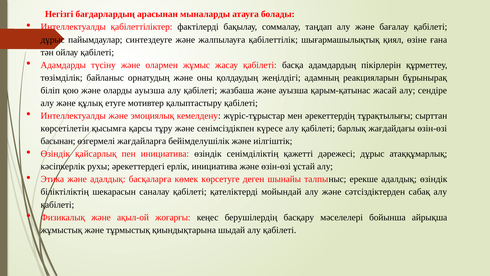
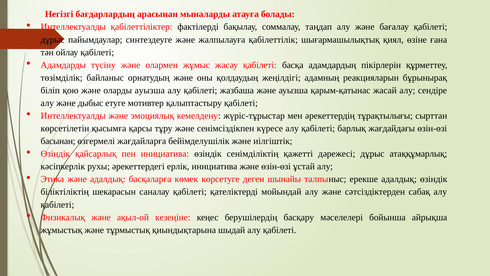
құлық: құлық -> дыбыс (90, 103)
жоғарғы: жоғарғы -> кезеңіне (173, 217)
